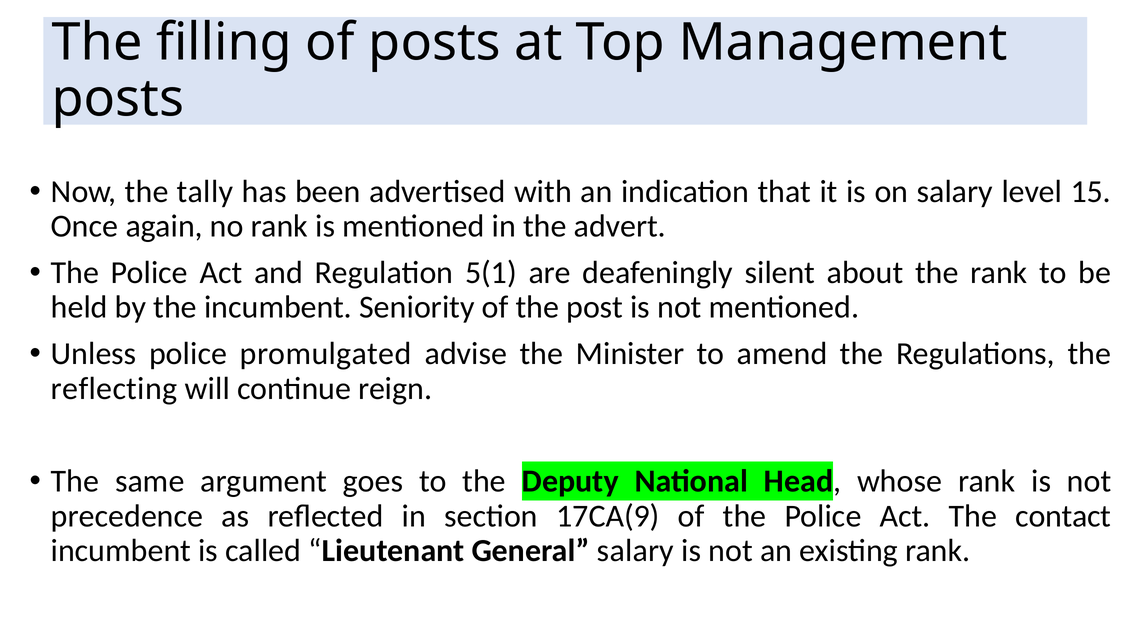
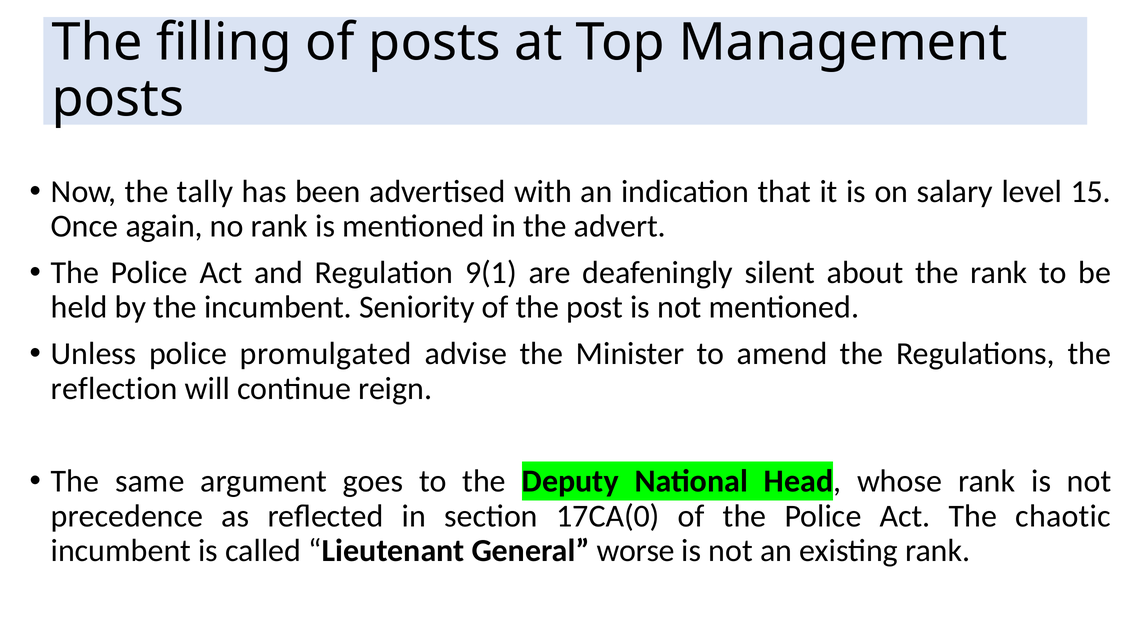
5(1: 5(1 -> 9(1 (491, 273)
reflecting: reflecting -> reflection (114, 389)
17CA(9: 17CA(9 -> 17CA(0 (608, 516)
contact: contact -> chaotic (1063, 516)
General salary: salary -> worse (636, 551)
